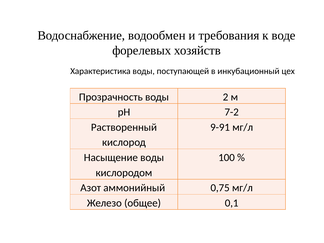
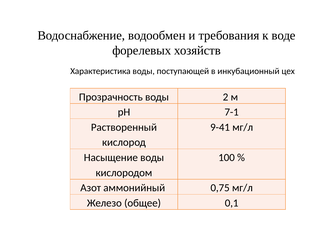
7-2: 7-2 -> 7-1 (232, 112)
9-91: 9-91 -> 9-41 (220, 127)
